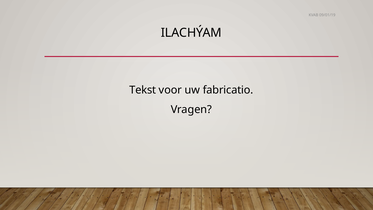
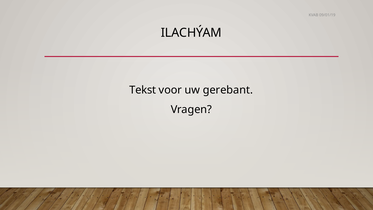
fabricatio: fabricatio -> gerebant (228, 90)
